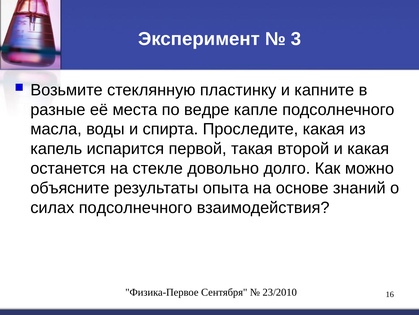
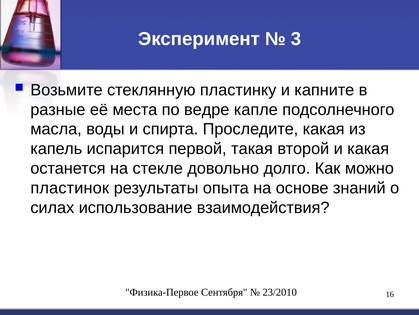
объясните: объясните -> пластинок (70, 188)
силах подсолнечного: подсолнечного -> использование (136, 207)
